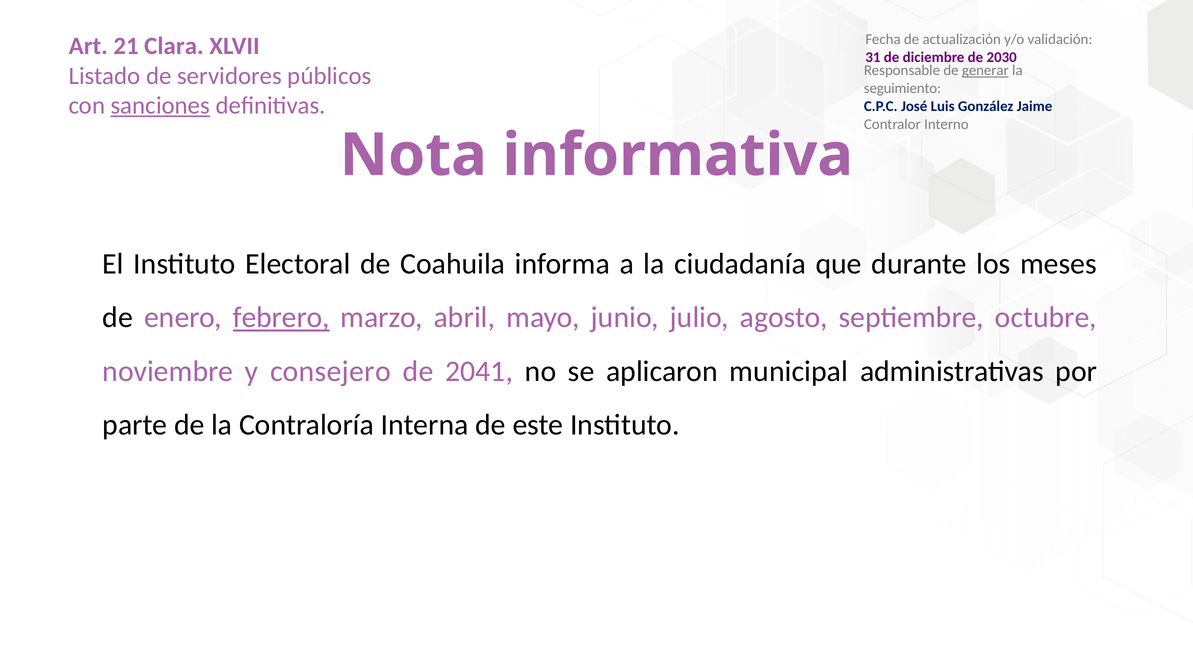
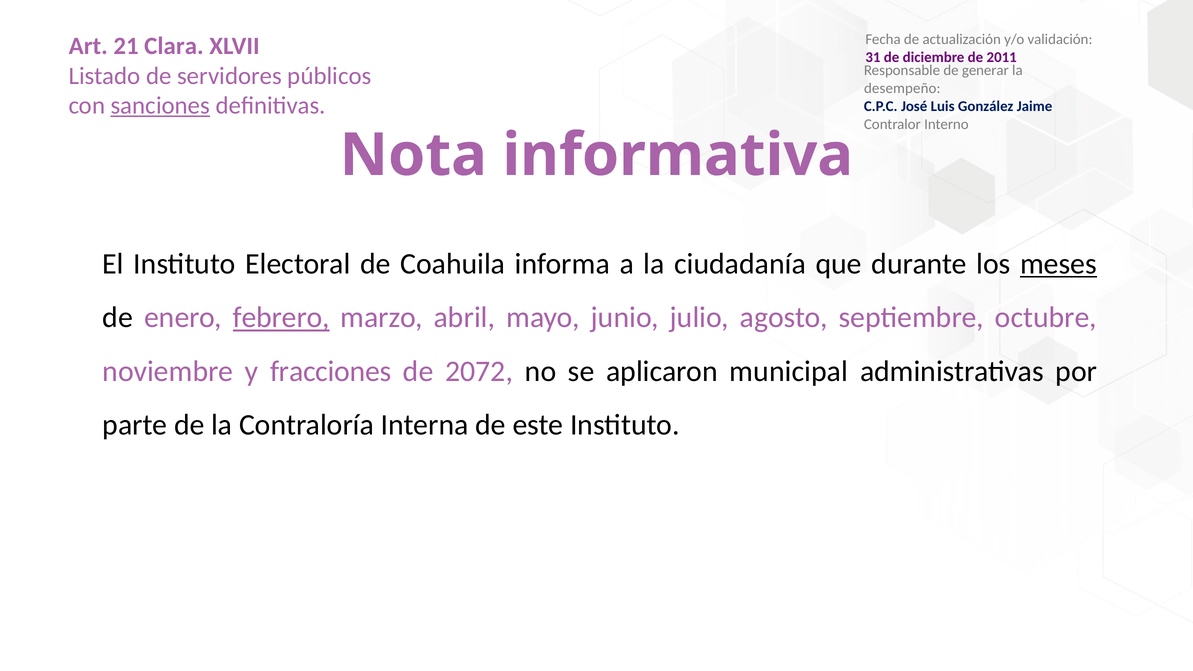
2030: 2030 -> 2011 (1002, 57)
generar underline: present -> none (985, 71)
seguimiento: seguimiento -> desempeño (902, 88)
meses underline: none -> present (1058, 264)
consejero: consejero -> fracciones (331, 371)
2041: 2041 -> 2072 (479, 371)
